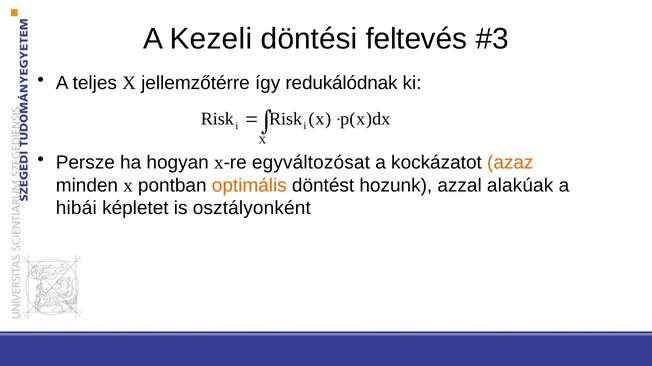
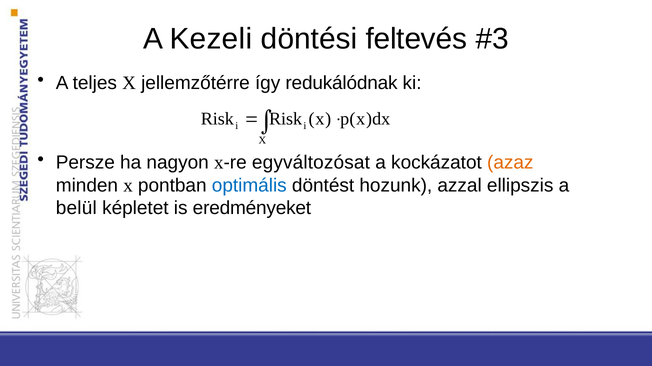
hogyan: hogyan -> nagyon (178, 163)
optimális colour: orange -> blue (249, 186)
alakúak: alakúak -> ellipszis (520, 186)
hibái: hibái -> belül (76, 209)
osztályonként: osztályonként -> eredményeket (252, 209)
